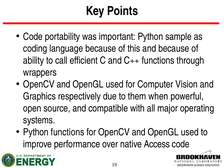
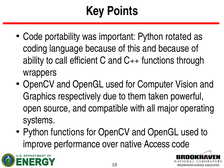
sample: sample -> rotated (178, 37)
when: when -> taken (158, 96)
